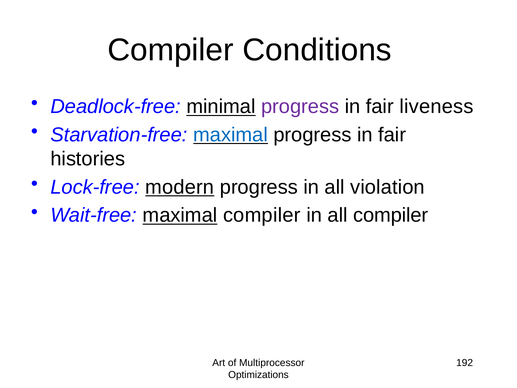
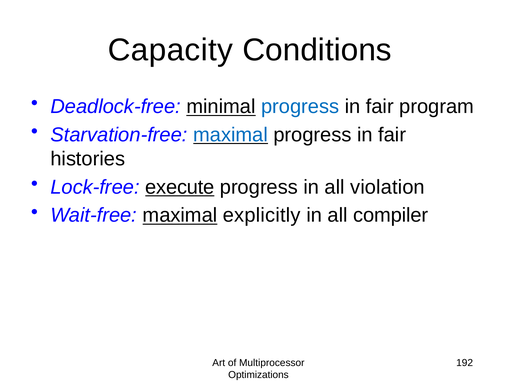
Compiler: Compiler -> Capacity (170, 50)
progress colour: purple -> blue (300, 107)
liveness: liveness -> program (437, 107)
modern: modern -> execute (180, 187)
maximal compiler: compiler -> explicitly (262, 215)
